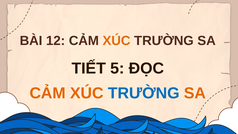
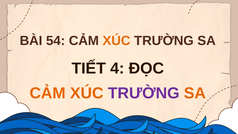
12: 12 -> 54 (56, 41)
5: 5 -> 4 (117, 68)
TRƯỜNG colour: blue -> purple (144, 93)
